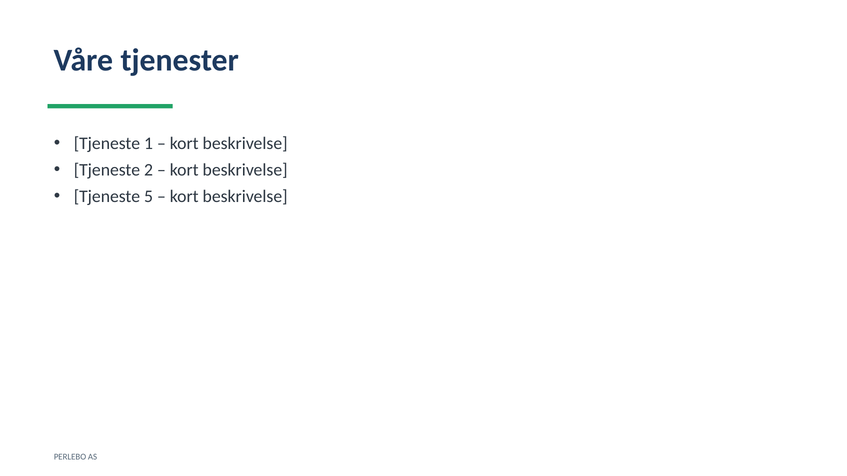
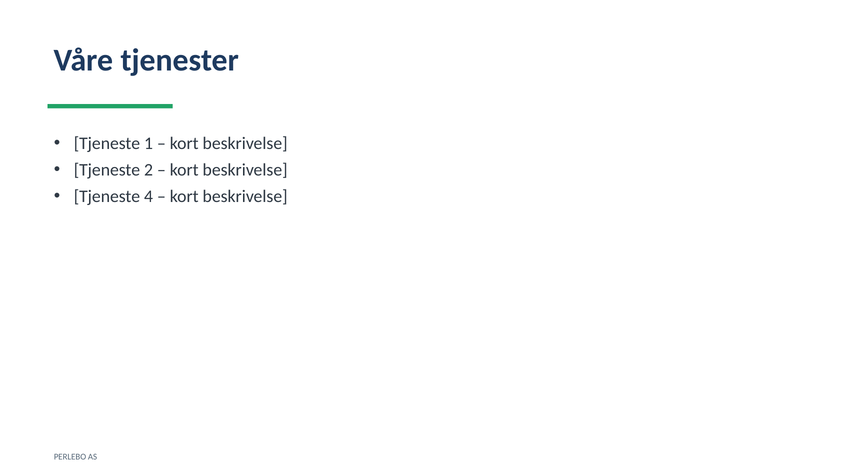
5: 5 -> 4 (148, 196)
